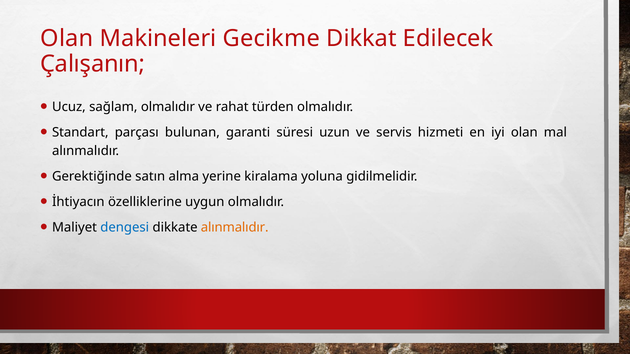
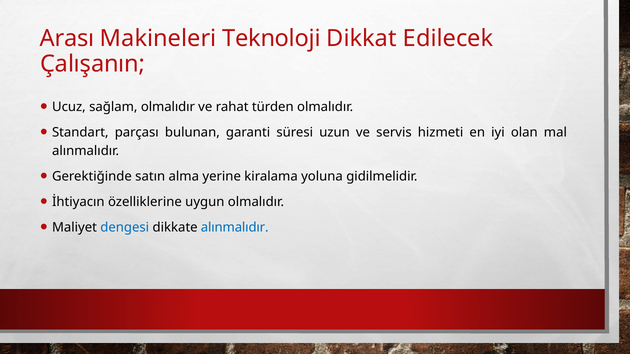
Olan: Olan -> Arası (67, 39)
Gecikme: Gecikme -> Teknoloji (272, 39)
alınmalıdır colour: orange -> blue (235, 228)
